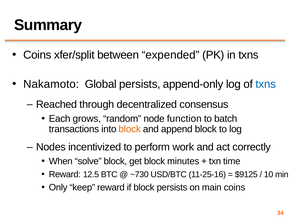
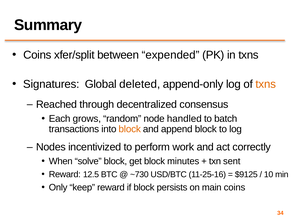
Nakamoto: Nakamoto -> Signatures (51, 84)
Global persists: persists -> deleted (140, 84)
txns colour: blue -> orange (266, 84)
function: function -> handled (184, 119)
time: time -> sent (232, 161)
